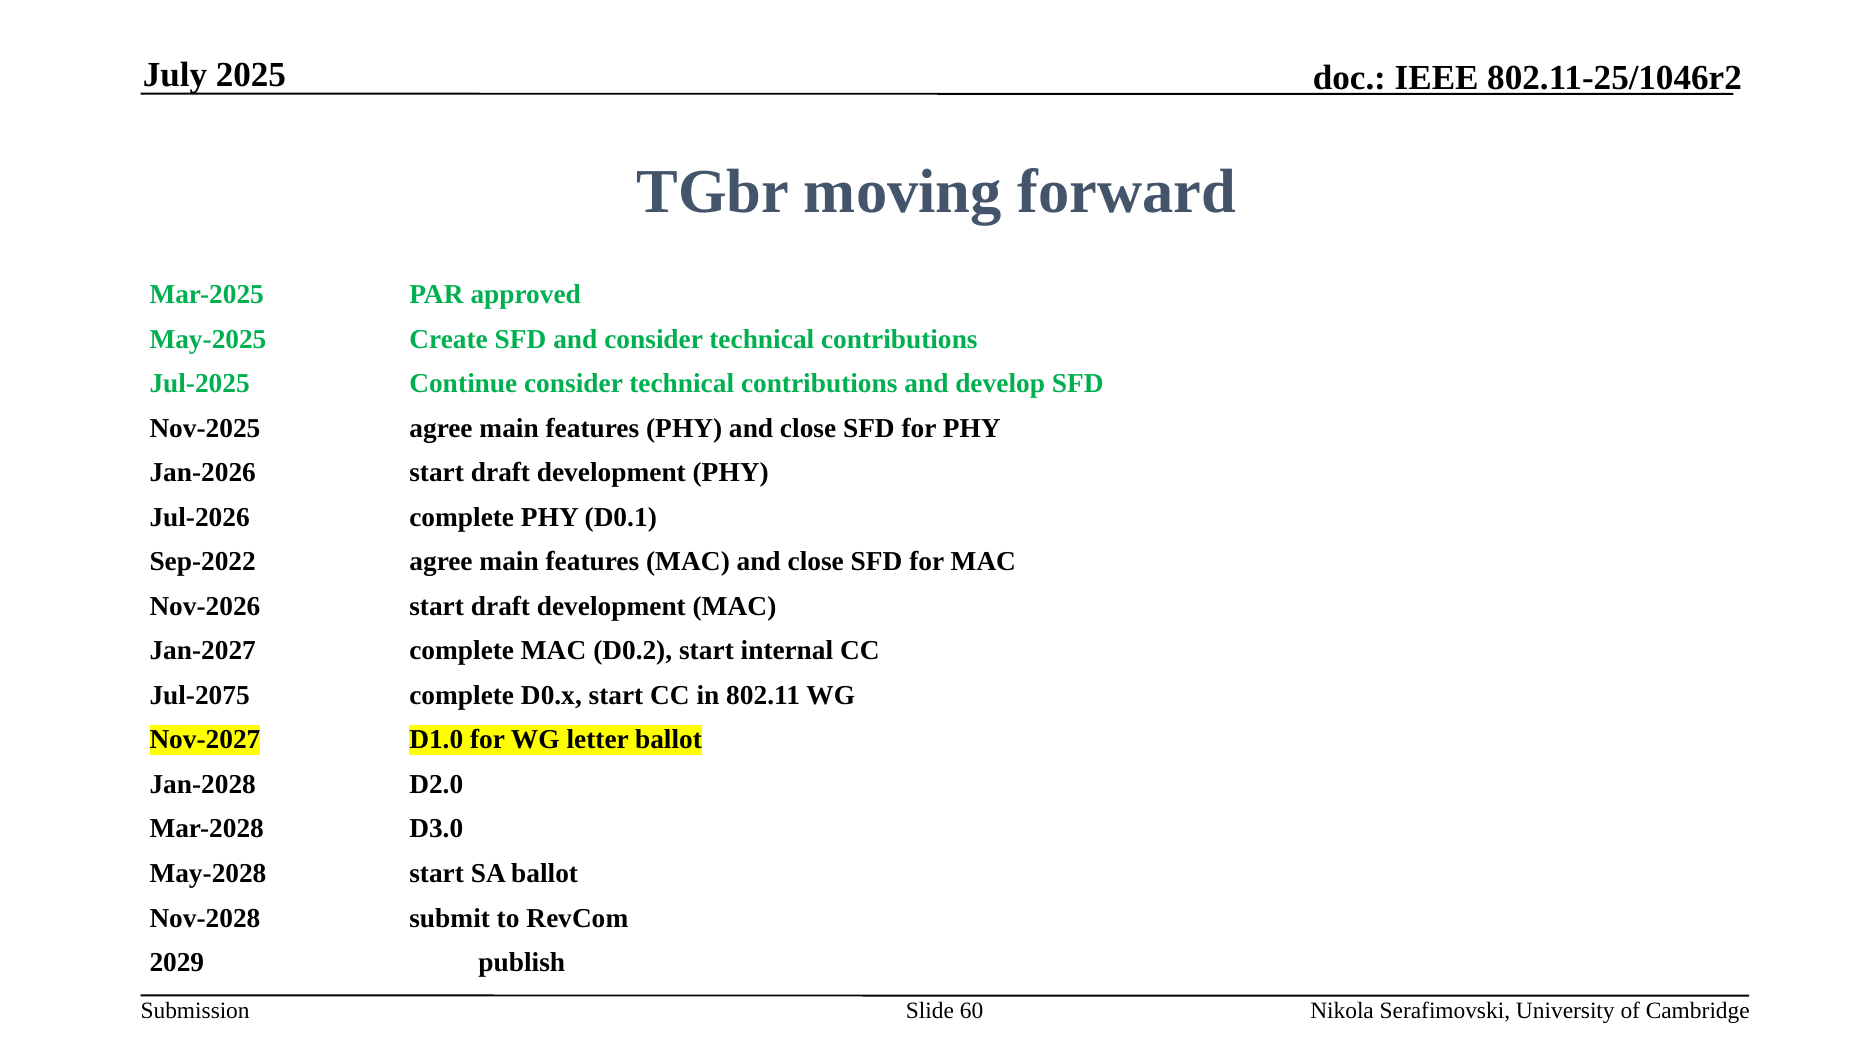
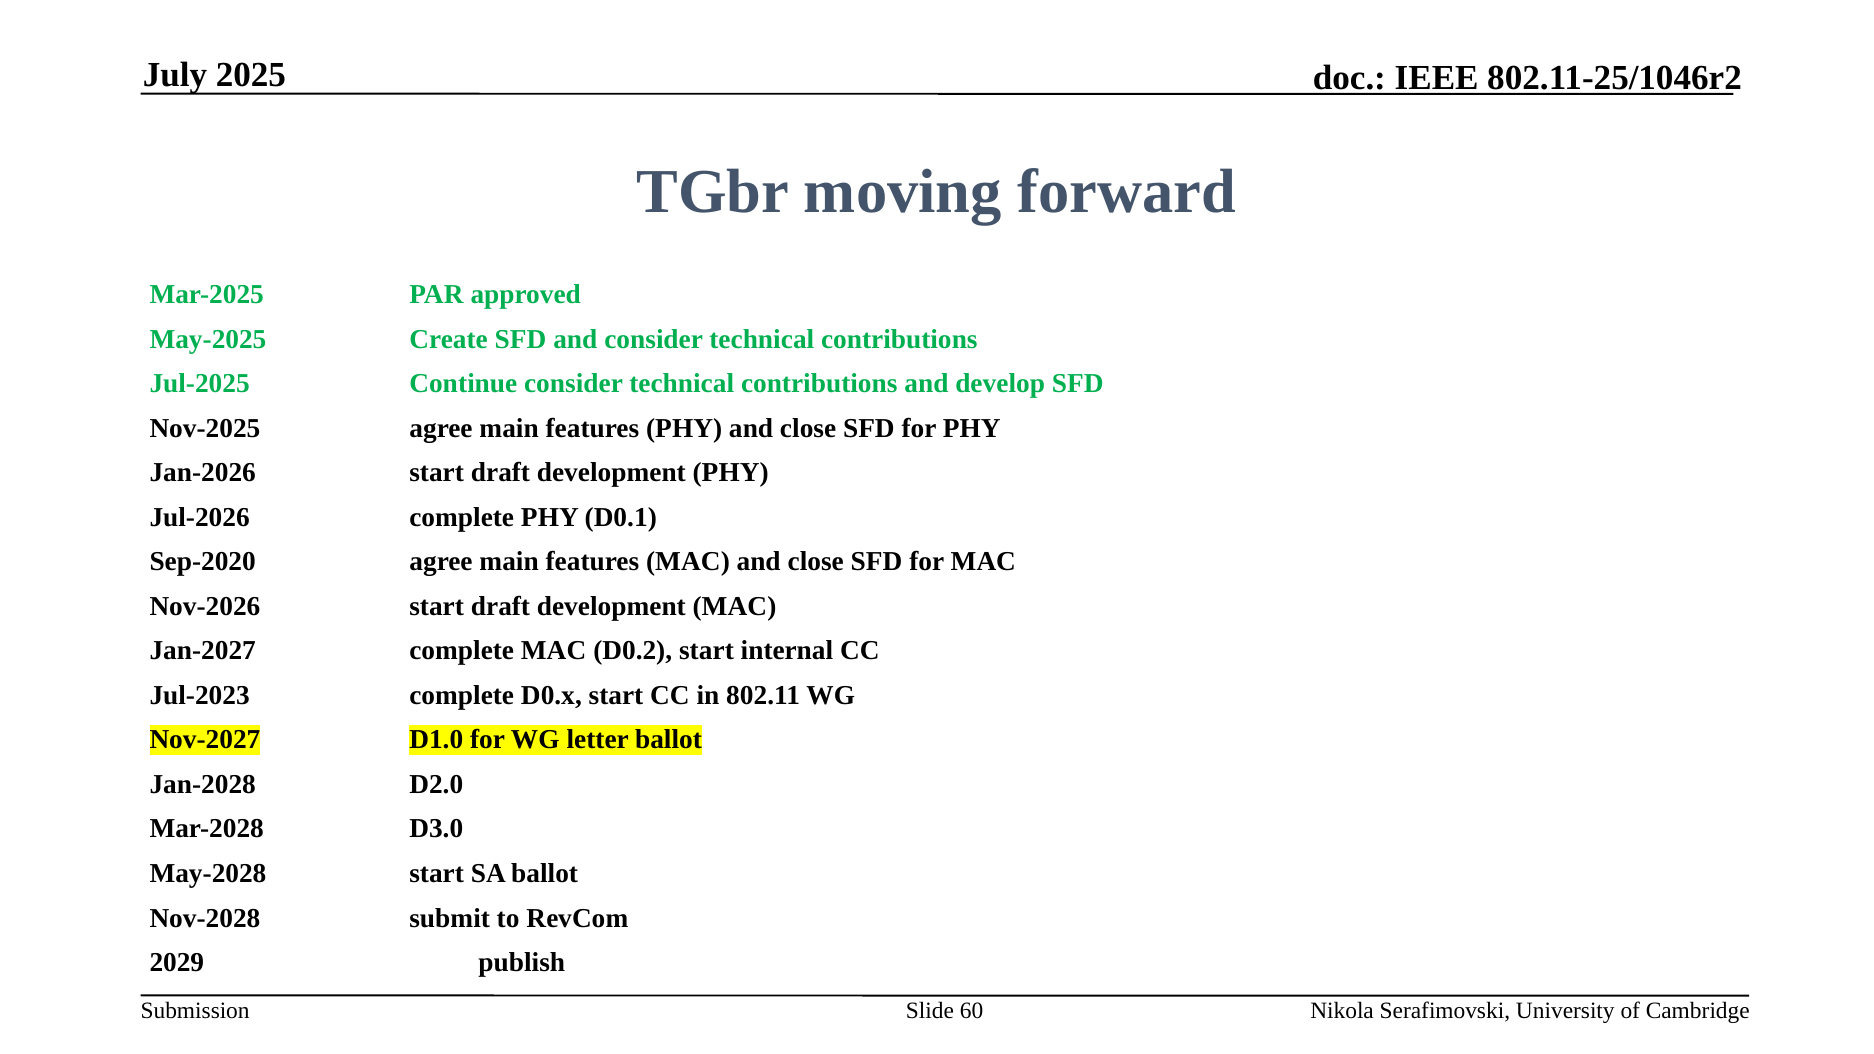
Sep-2022: Sep-2022 -> Sep-2020 (203, 562)
Jul-2075: Jul-2075 -> Jul-2023 (200, 695)
